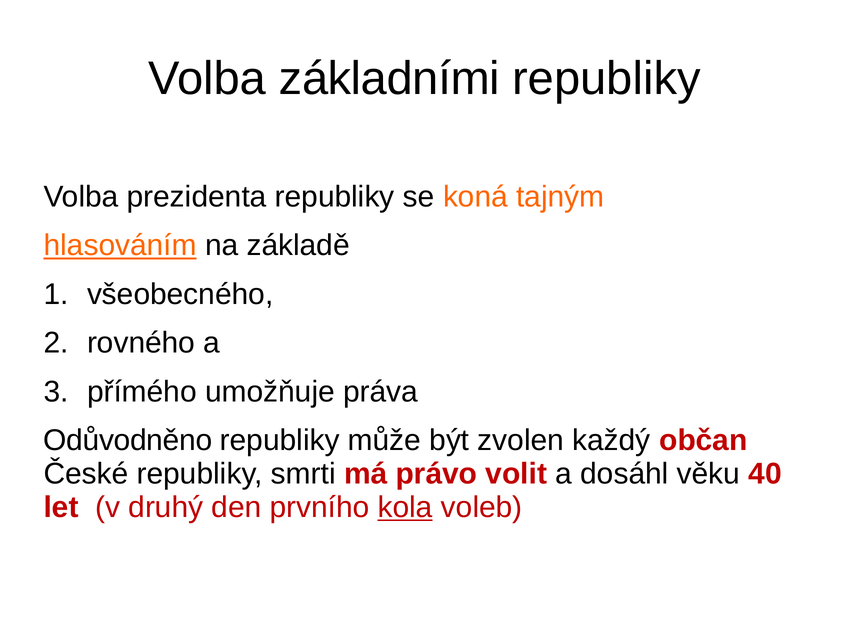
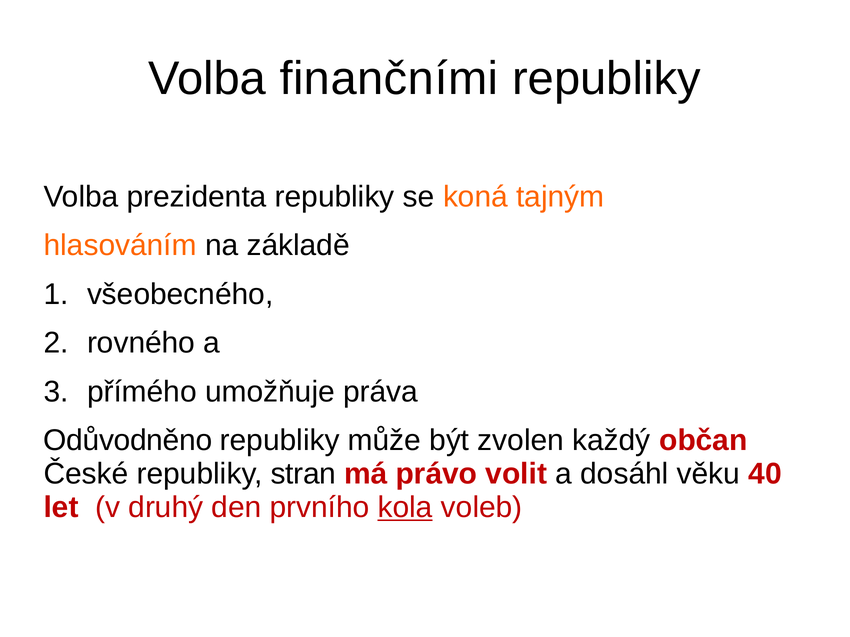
základními: základními -> finančními (389, 79)
hlasováním underline: present -> none (120, 246)
smrti: smrti -> stran (303, 474)
